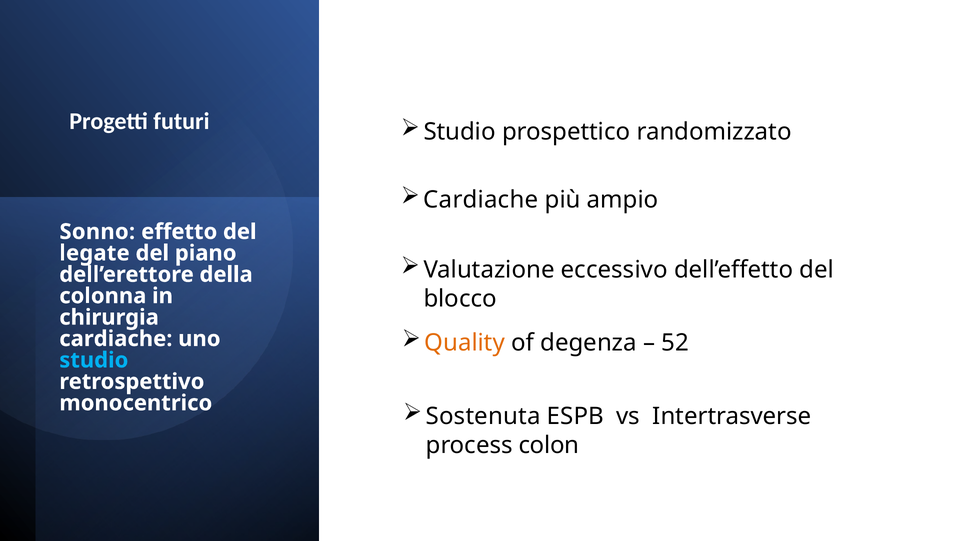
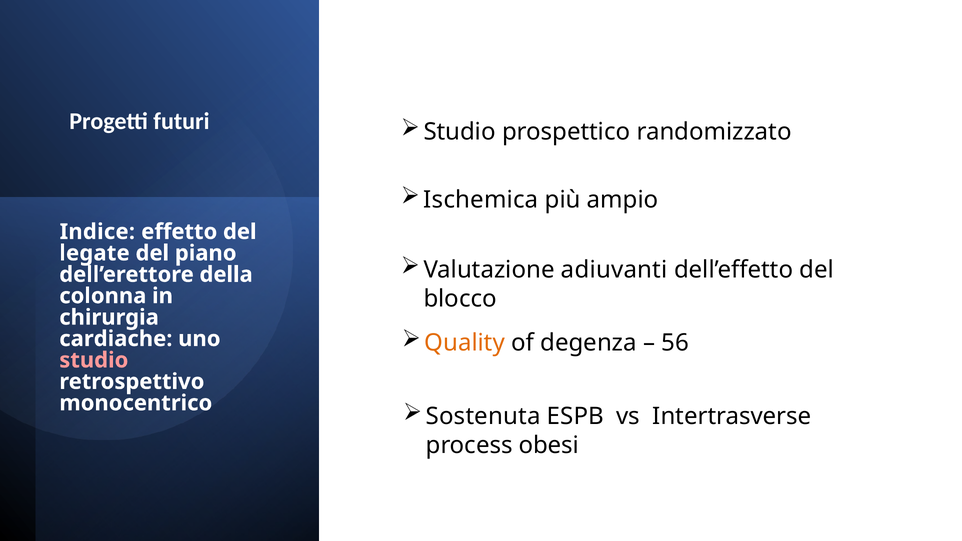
Cardiache: Cardiache -> Ischemica (481, 200)
Sonno: Sonno -> Indice (97, 232)
eccessivo: eccessivo -> adiuvanti (614, 270)
52: 52 -> 56 (675, 343)
studio colour: light blue -> pink (94, 360)
colon: colon -> obesi (549, 445)
